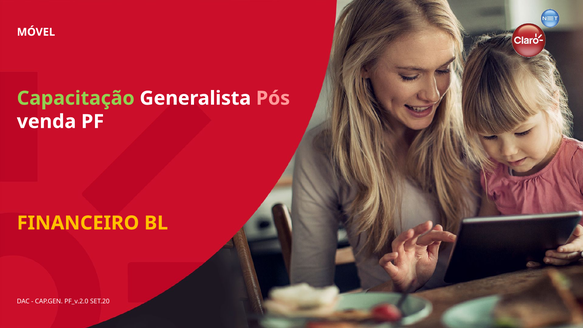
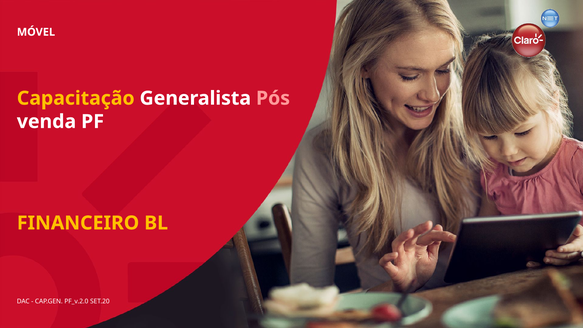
Capacitação colour: light green -> yellow (76, 98)
